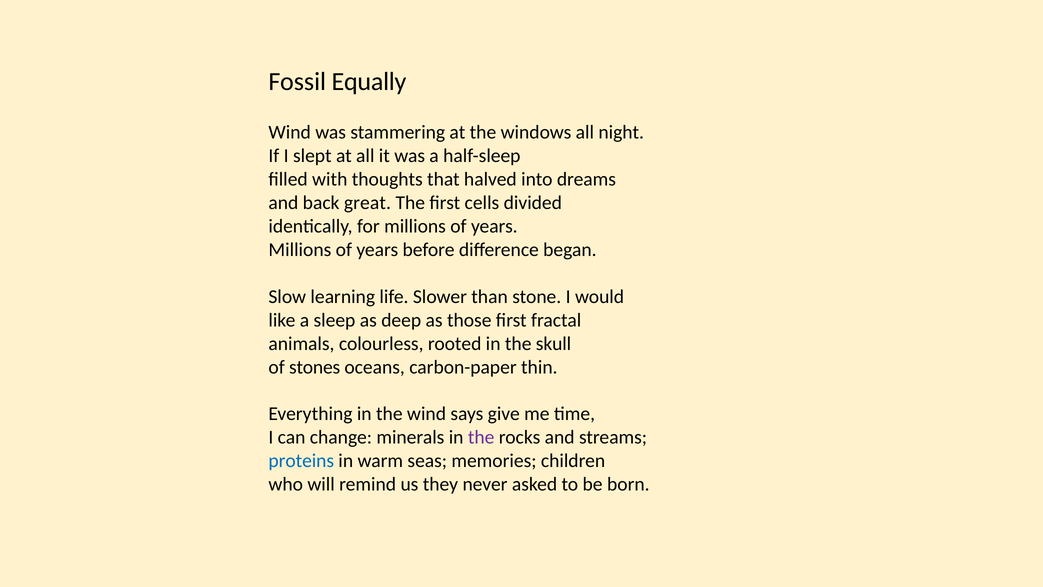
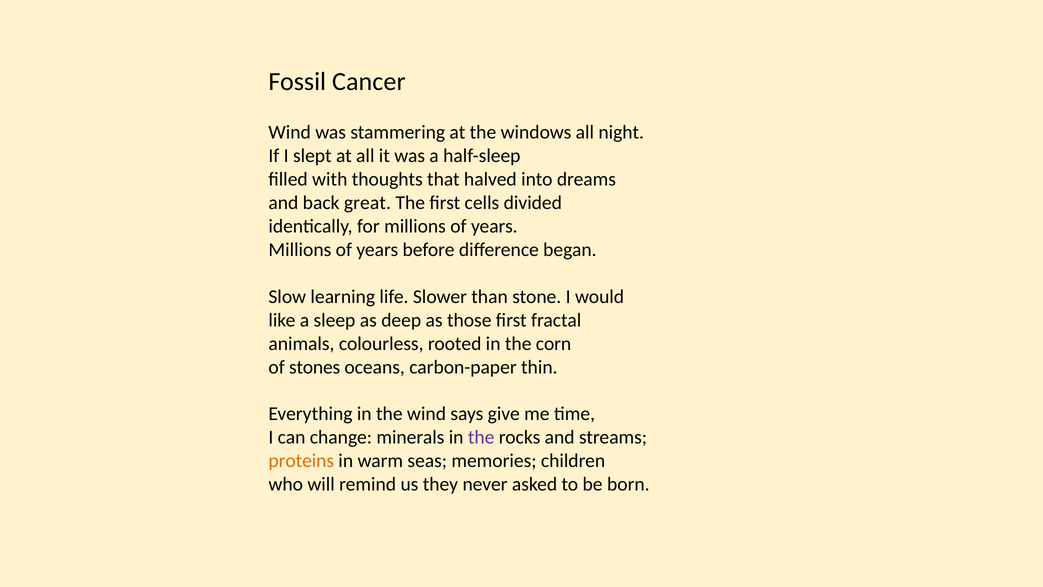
Equally: Equally -> Cancer (369, 82)
skull: skull -> corn (554, 343)
proteins colour: blue -> orange (301, 461)
